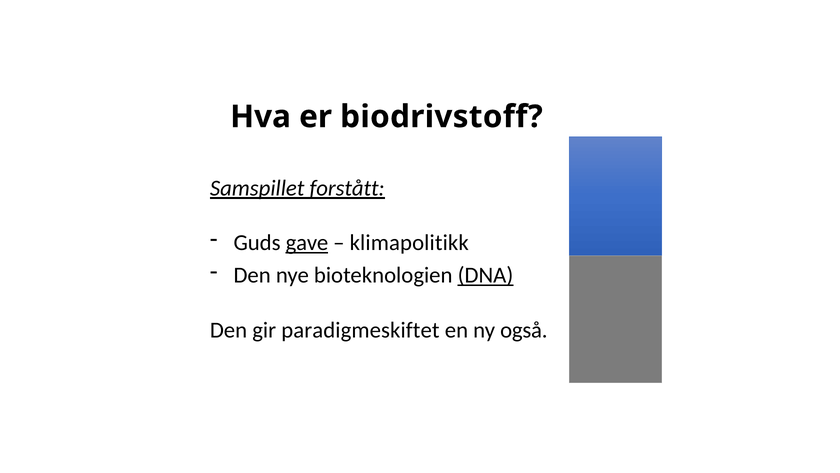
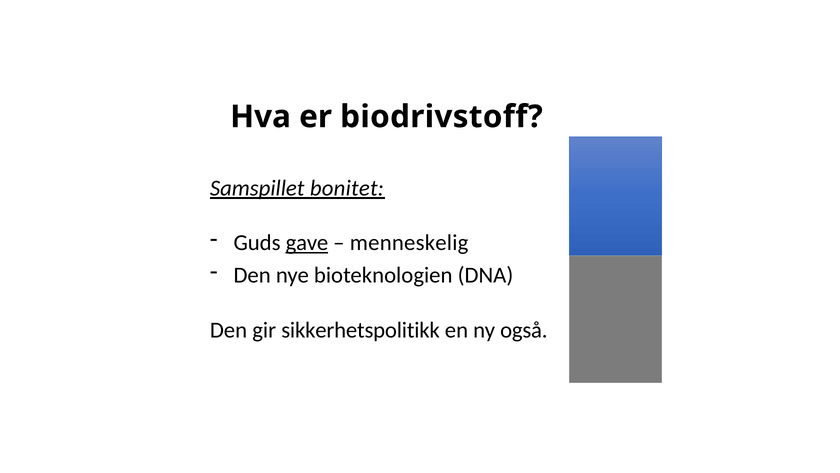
forstått: forstått -> bonitet (347, 188)
klimapolitikk: klimapolitikk -> menneskelig (409, 243)
DNA underline: present -> none (485, 275)
paradigmeskiftet: paradigmeskiftet -> sikkerhetspolitikk (361, 330)
